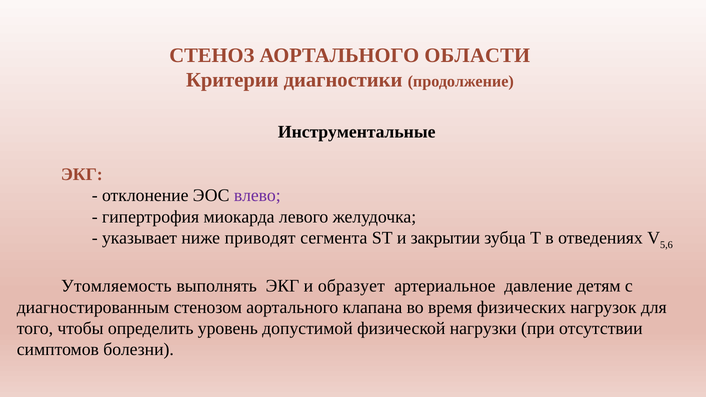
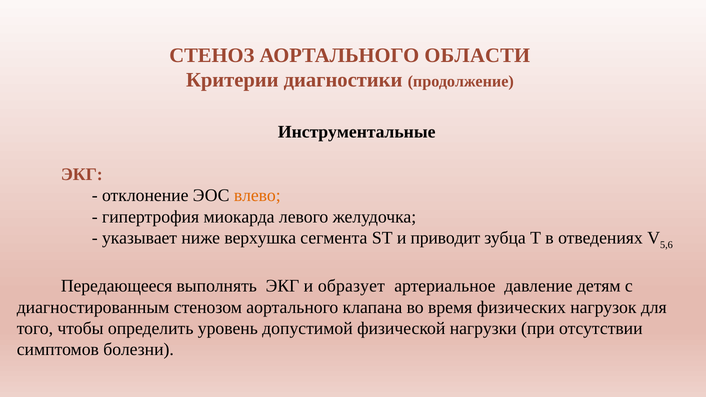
влево colour: purple -> orange (257, 196)
приводят: приводят -> верхушка (260, 238)
закрытии: закрытии -> приводит (445, 238)
Утомляемость: Утомляемость -> Передающееся (117, 286)
